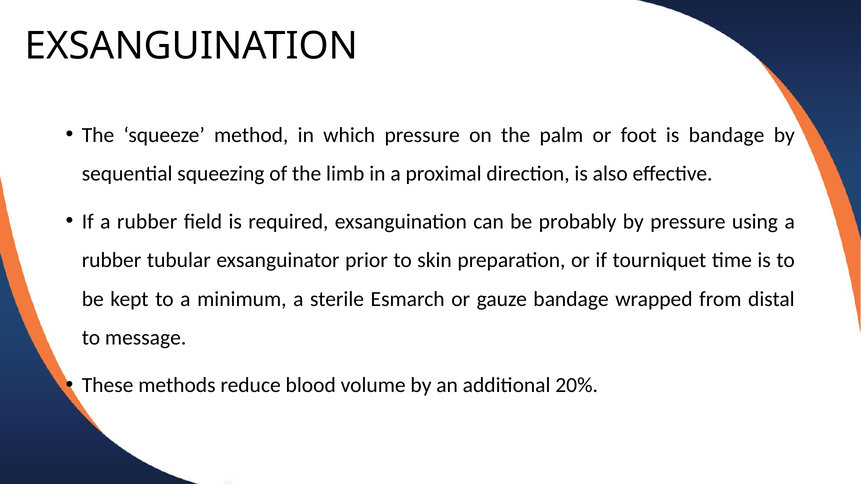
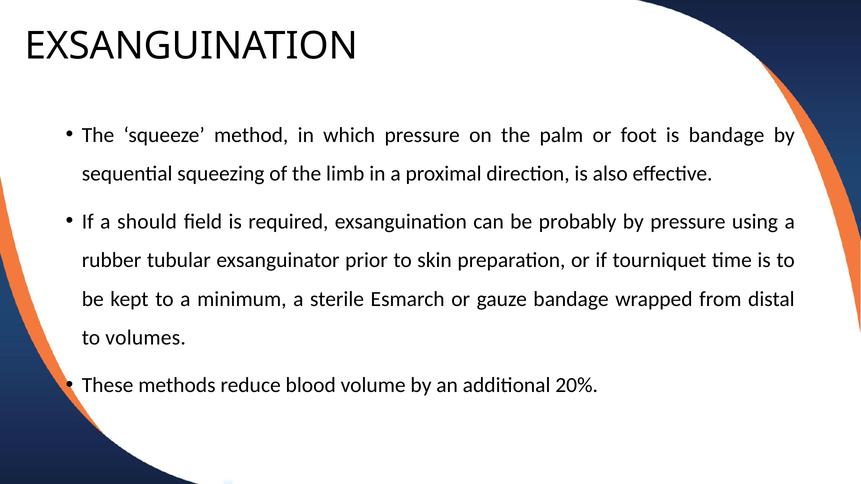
If a rubber: rubber -> should (147, 222)
message: message -> volumes (146, 338)
